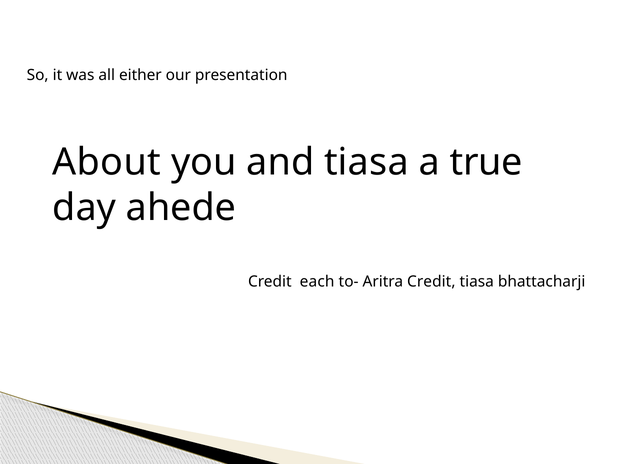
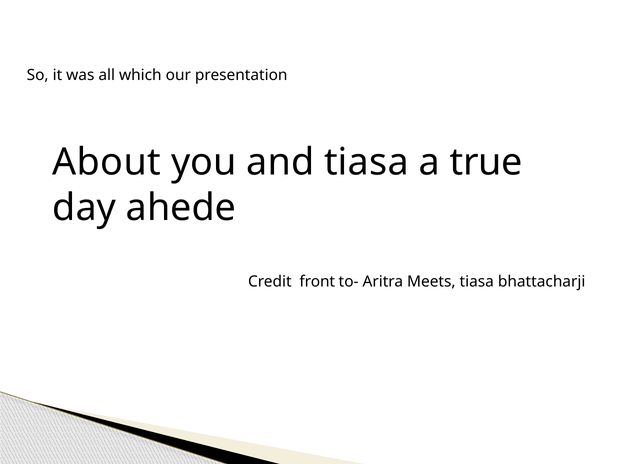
either: either -> which (140, 75)
each: each -> front (317, 281)
Aritra Credit: Credit -> Meets (431, 281)
